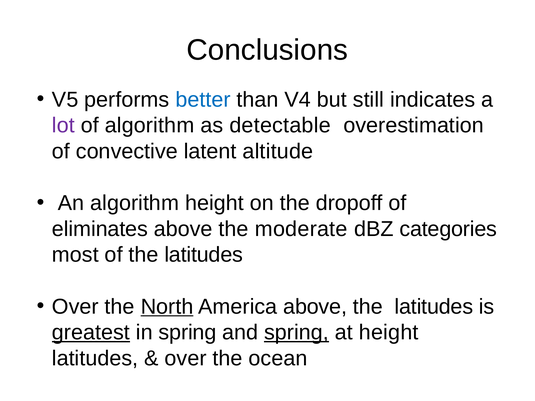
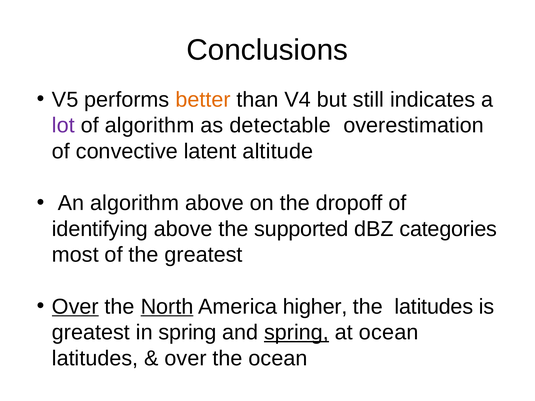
better colour: blue -> orange (203, 100)
algorithm height: height -> above (214, 203)
eliminates: eliminates -> identifying (100, 229)
moderate: moderate -> supported (301, 229)
of the latitudes: latitudes -> greatest (204, 255)
Over underline: none -> present (75, 307)
America above: above -> higher (315, 307)
greatest underline: present -> none (91, 333)
at height: height -> ocean (389, 333)
